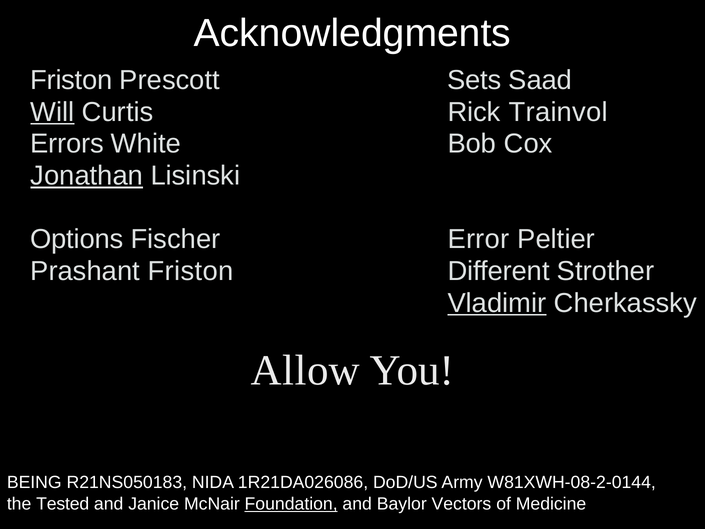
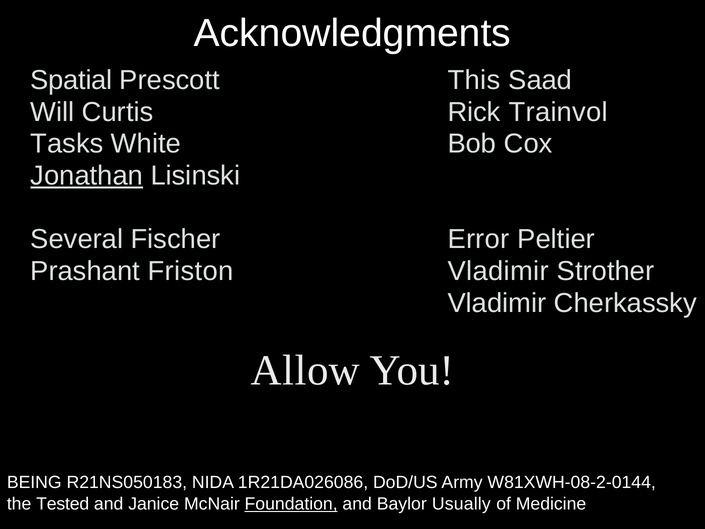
Friston: Friston -> Spatial (71, 80)
Sets: Sets -> This (474, 80)
Will underline: present -> none (52, 112)
Errors: Errors -> Tasks (67, 144)
Options: Options -> Several (77, 239)
Different: Different -> Vladimir (498, 271)
Vladimir underline: present -> none (497, 303)
Vectors: Vectors -> Usually (461, 504)
